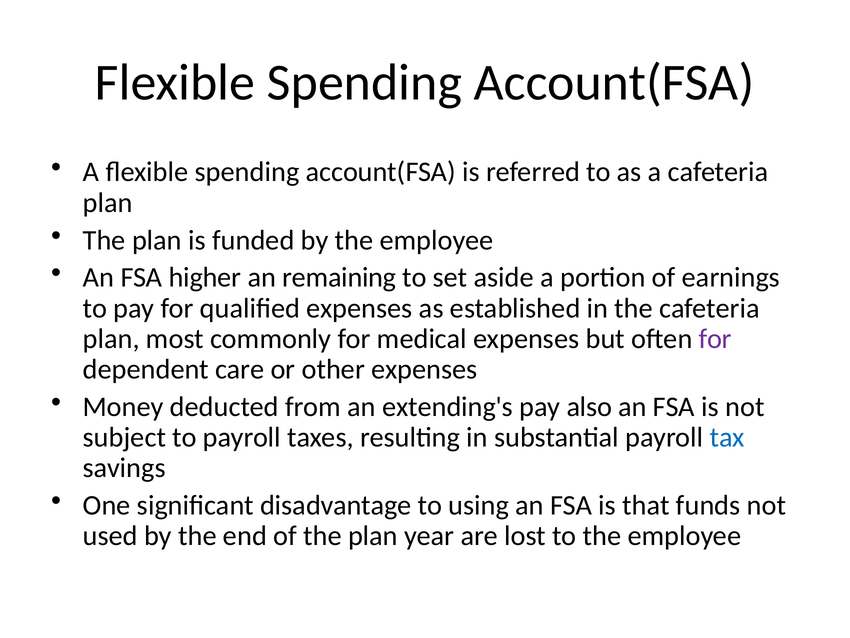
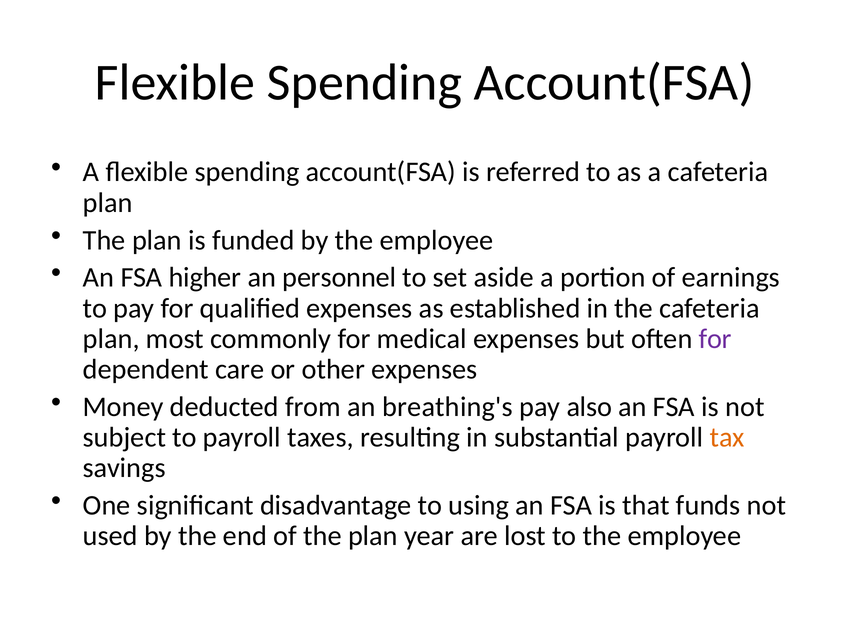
remaining: remaining -> personnel (339, 277)
extending's: extending's -> breathing's (447, 406)
tax colour: blue -> orange (727, 437)
